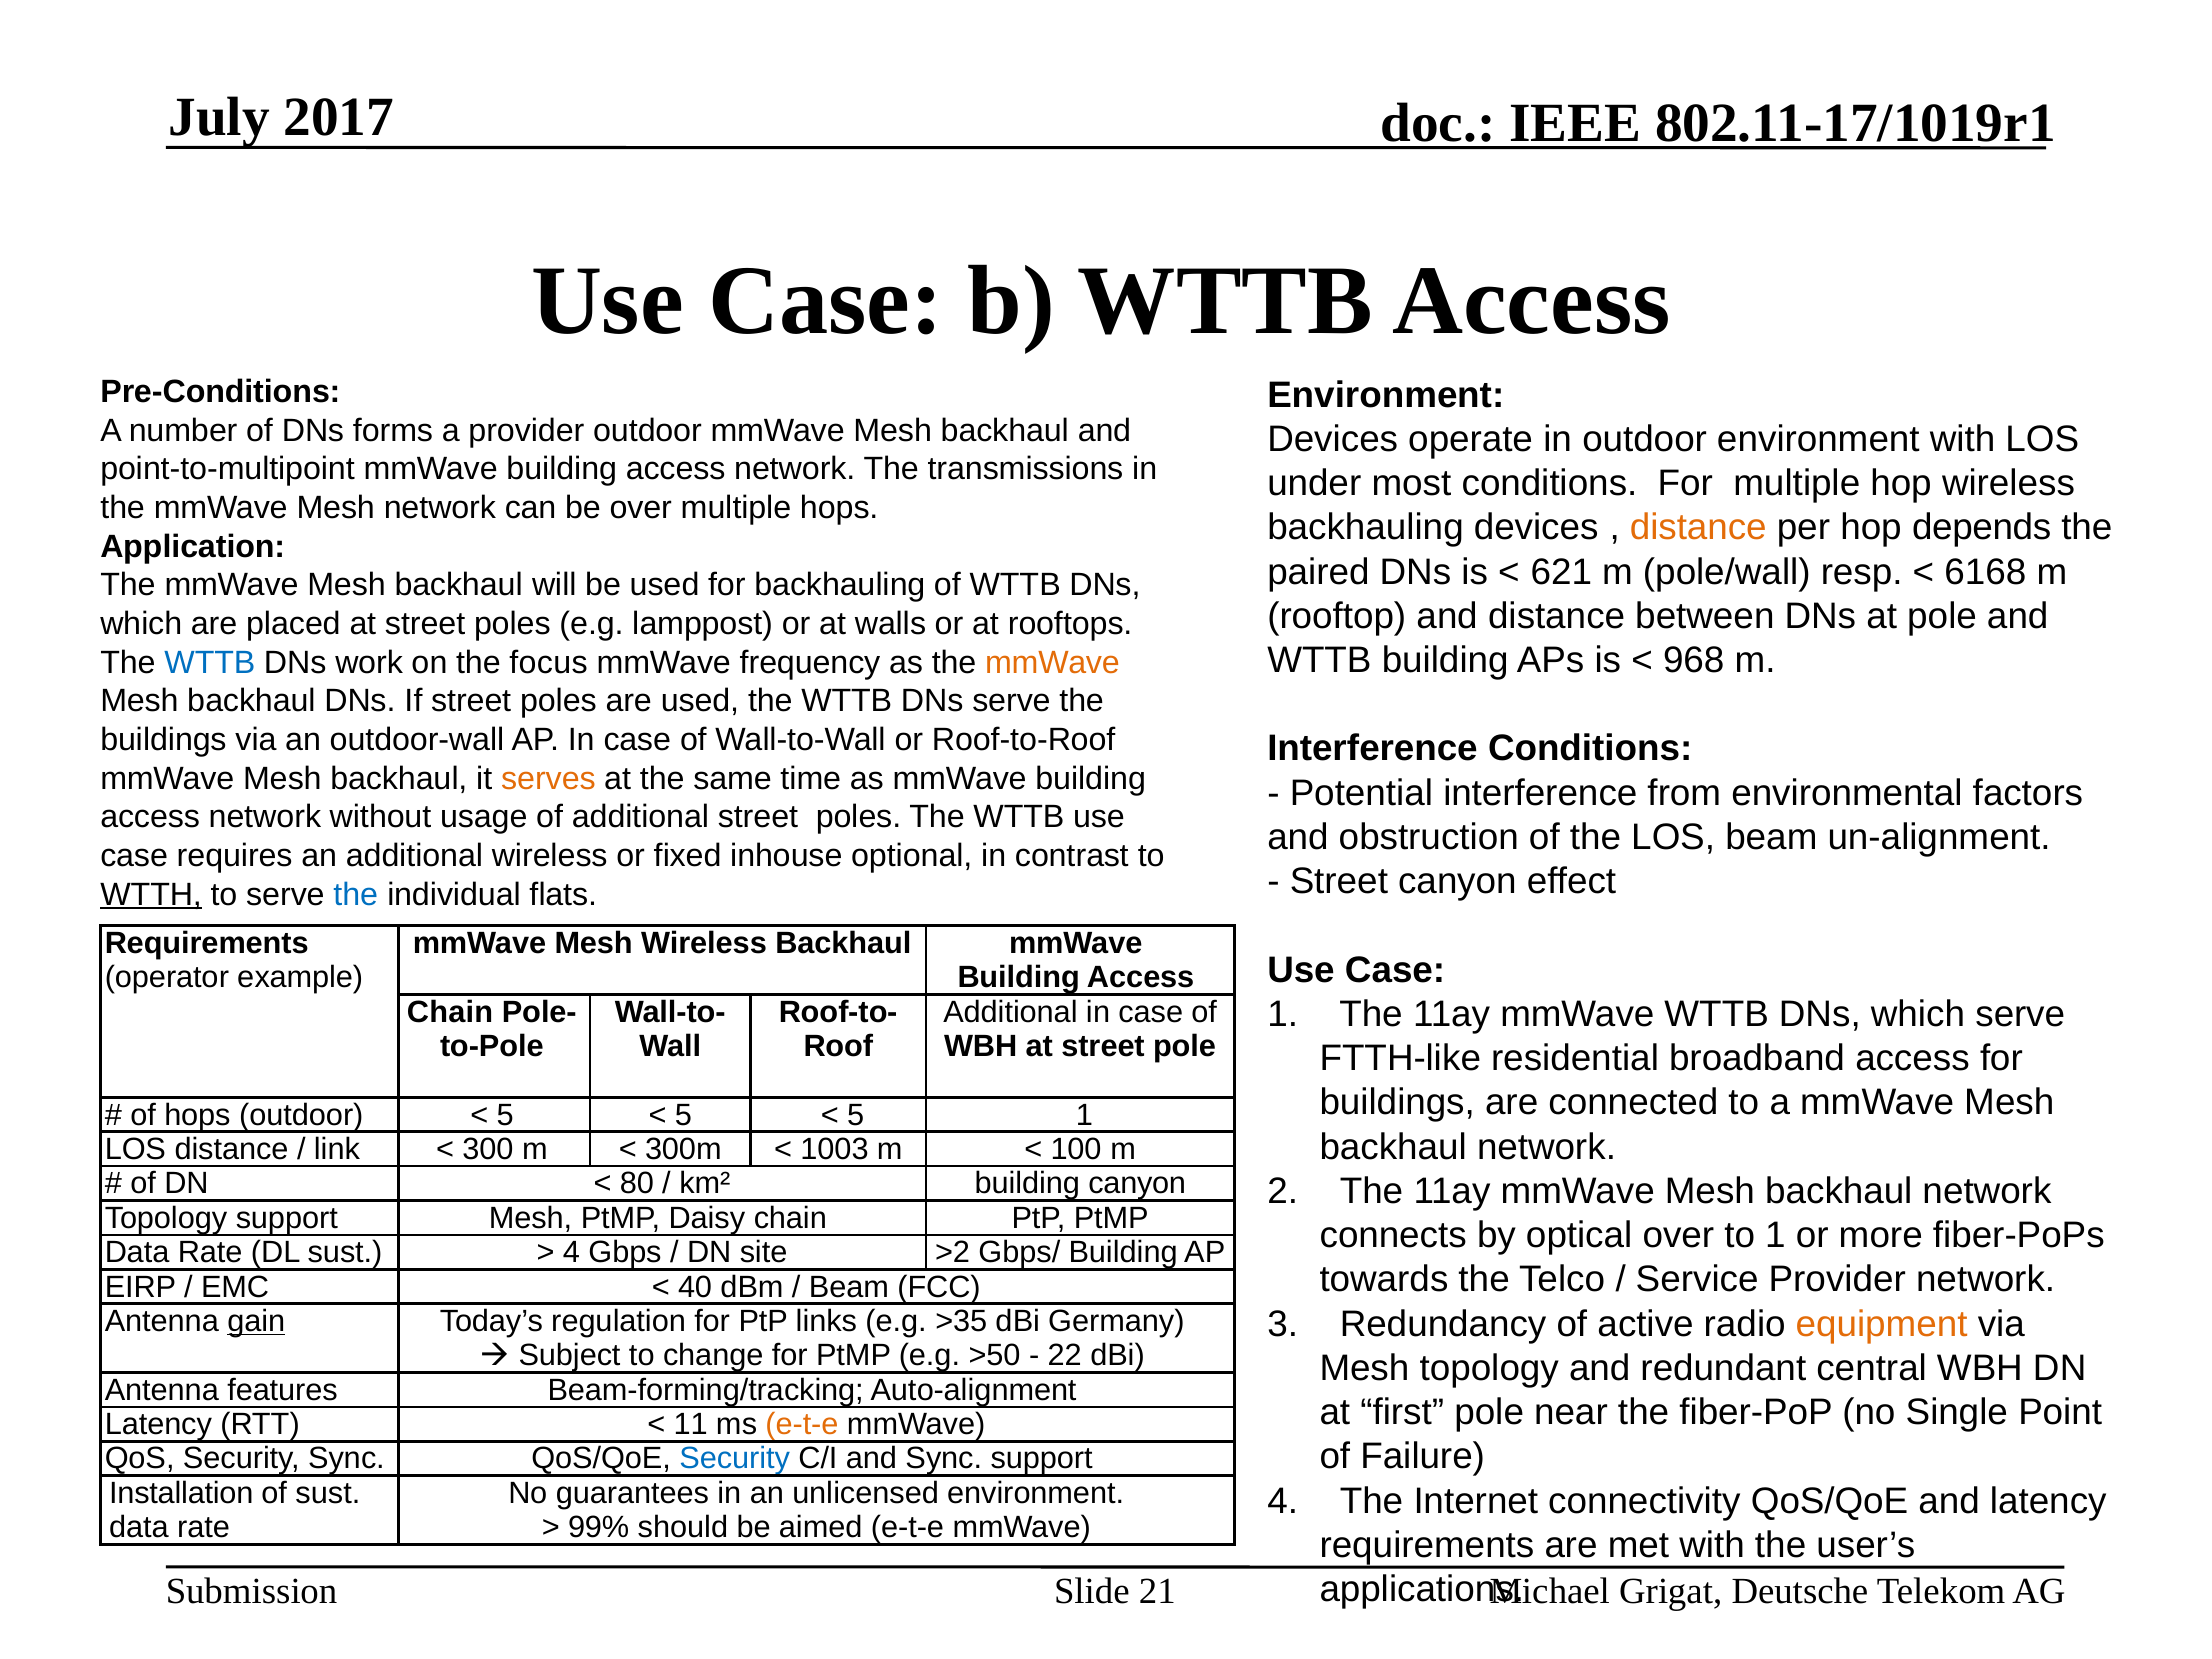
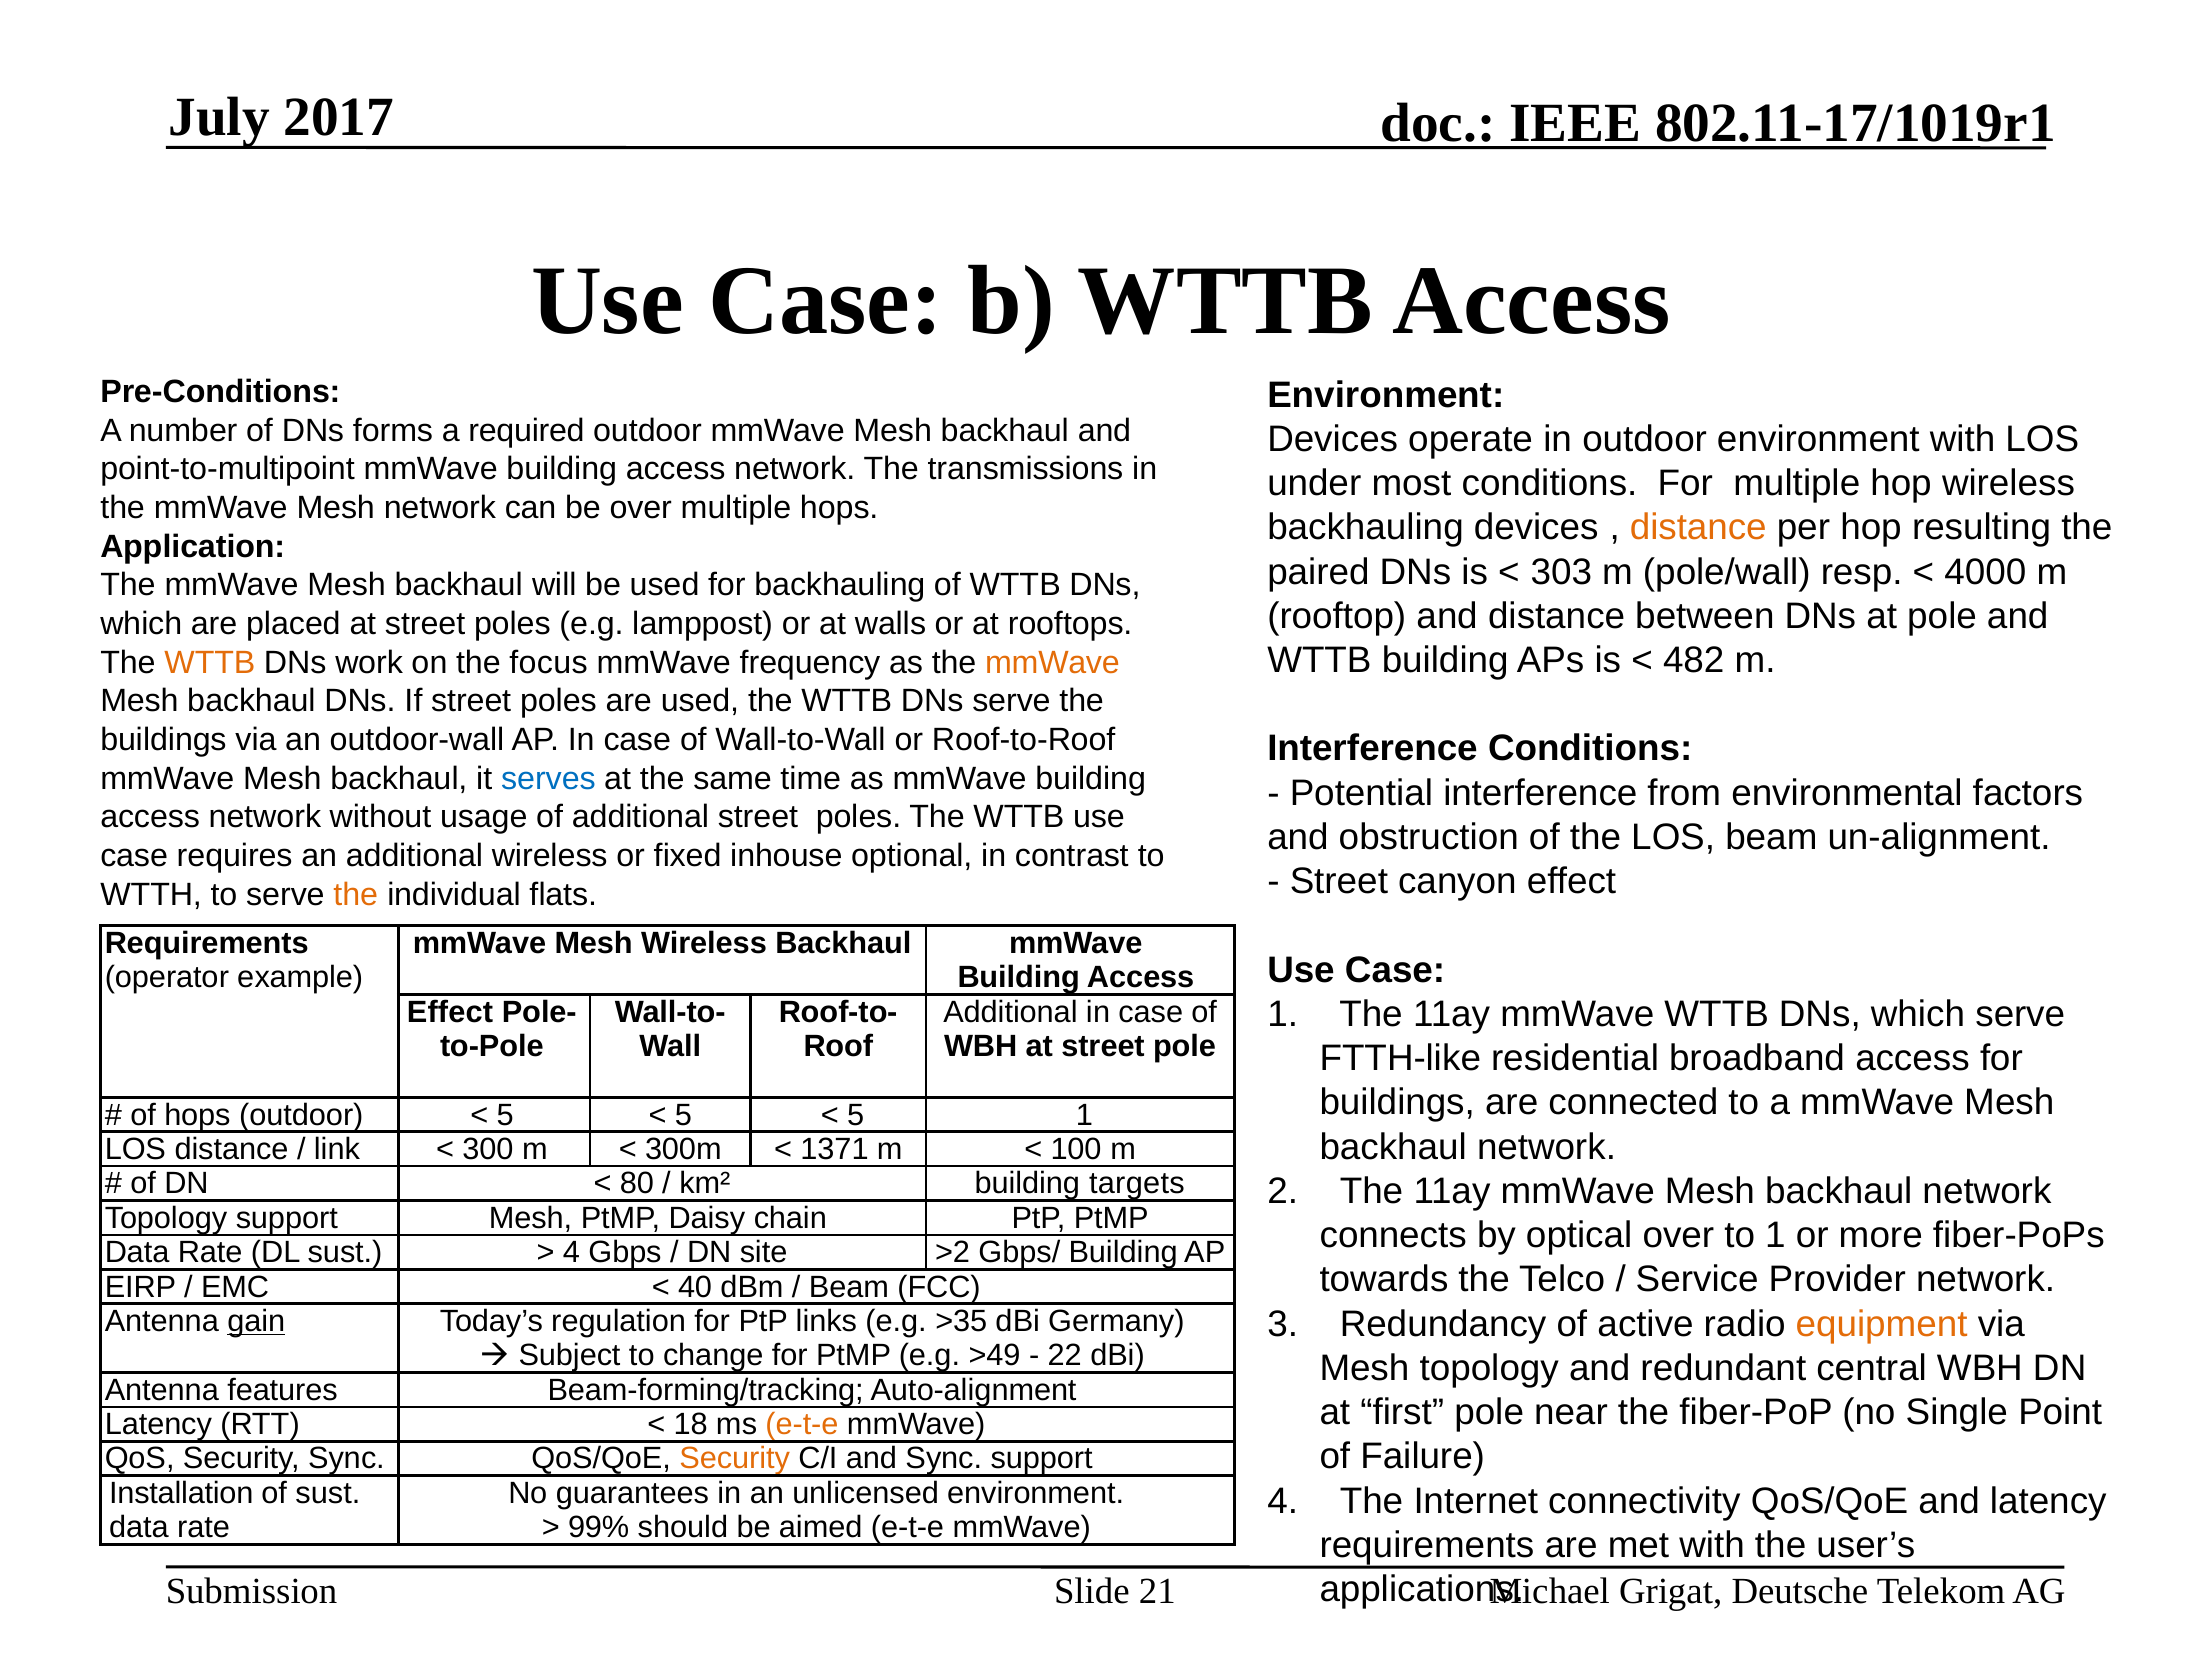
a provider: provider -> required (527, 430)
depends: depends -> resulting (1982, 528)
621: 621 -> 303 (1561, 572)
6168: 6168 -> 4000 (1985, 572)
968: 968 -> 482 (1694, 660)
WTTB colour: blue -> orange (210, 662)
serves colour: orange -> blue (548, 778)
WTTH underline: present -> none (151, 894)
the colour: blue -> orange (356, 894)
Chain: Chain -> Effect (450, 1012)
1003: 1003 -> 1371 (834, 1149)
building canyon: canyon -> targets (1137, 1184)
>50: >50 -> >49 (995, 1356)
11: 11 -> 18 (691, 1424)
Security colour: blue -> orange (735, 1459)
